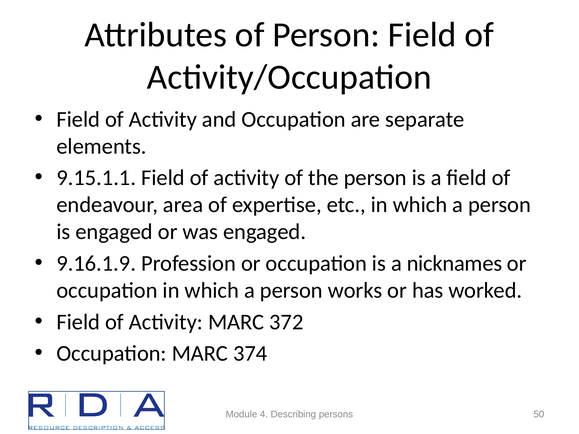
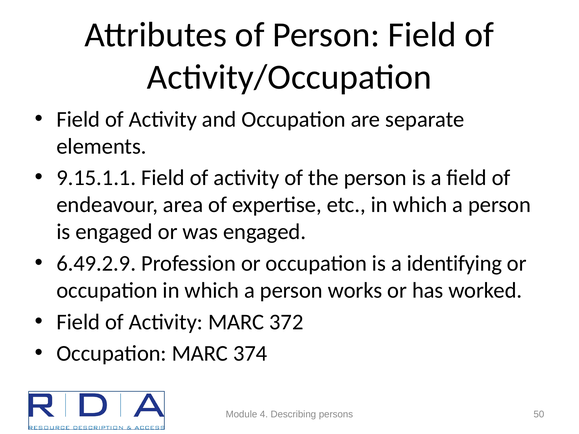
9.16.1.9: 9.16.1.9 -> 6.49.2.9 (96, 264)
nicknames: nicknames -> identifying (454, 264)
